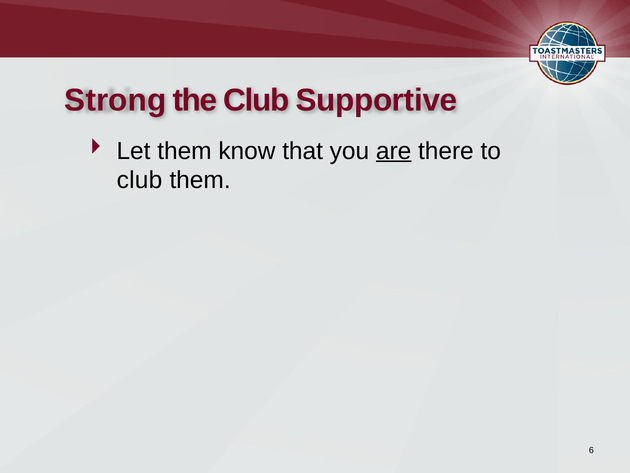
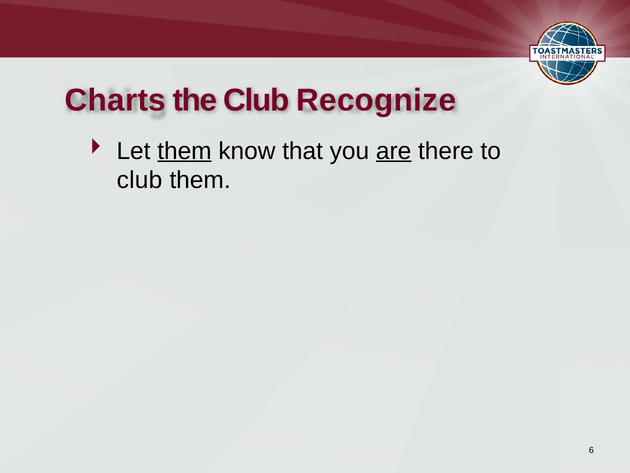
Strong: Strong -> Charts (115, 100)
Supportive: Supportive -> Recognize (376, 100)
them underline: none -> present (184, 151)
